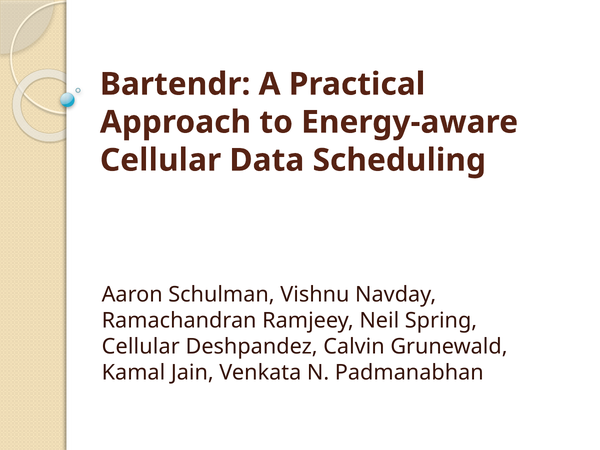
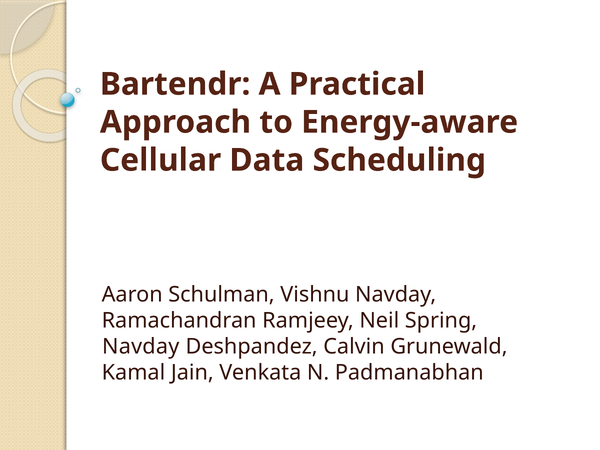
Cellular: Cellular -> Navday (141, 346)
